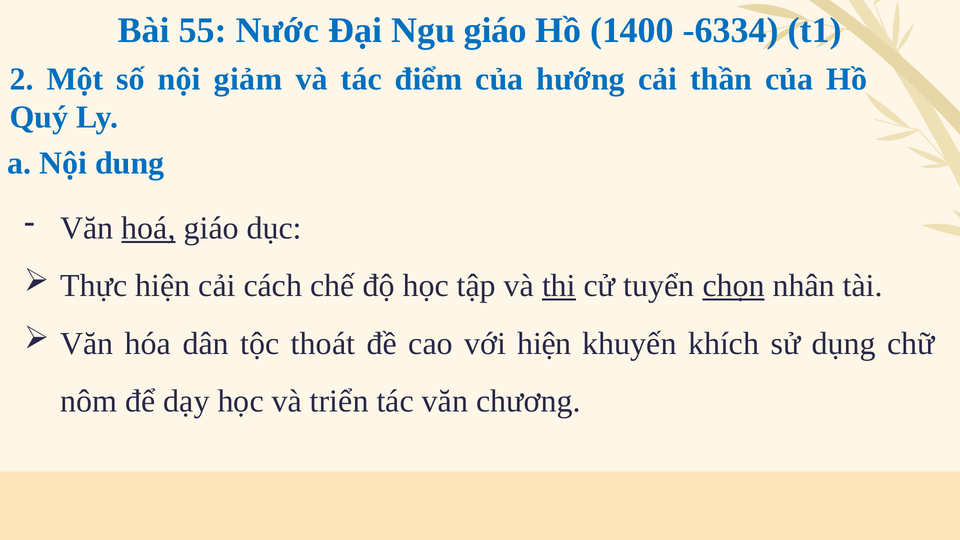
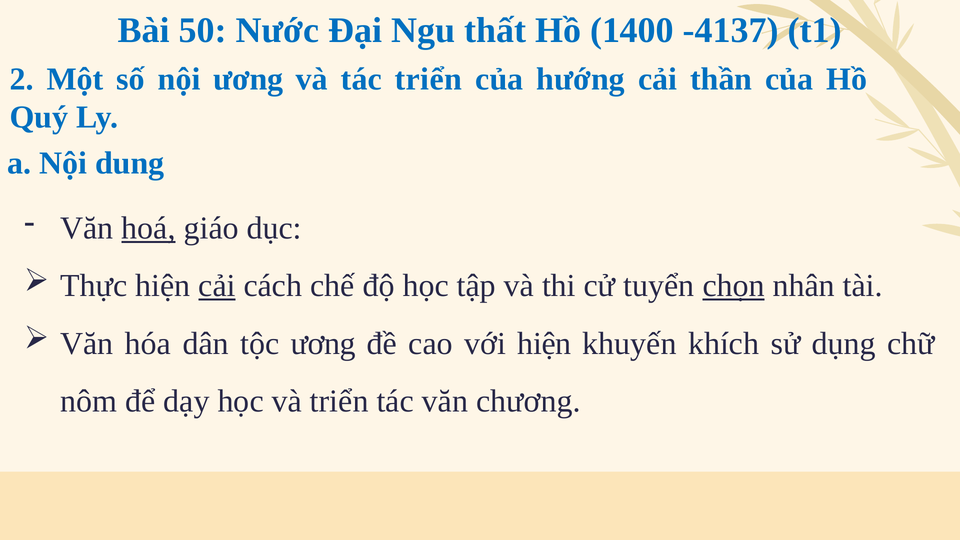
55: 55 -> 50 (203, 30)
Ngu giáo: giáo -> thất (495, 30)
-6334: -6334 -> -4137 (731, 30)
nội giảm: giảm -> ương (248, 79)
tác điểm: điểm -> triển (428, 79)
cải underline: none -> present (217, 286)
thi underline: present -> none (559, 286)
tộc thoát: thoát -> ương (323, 344)
